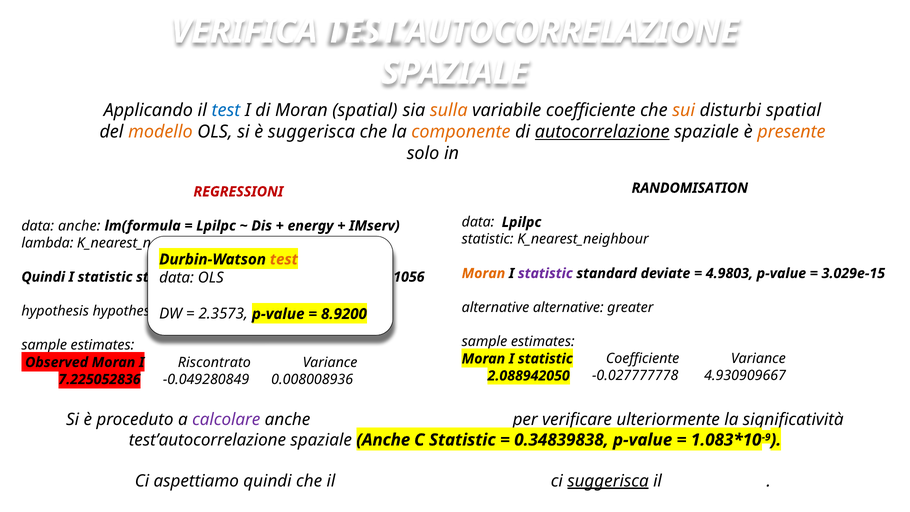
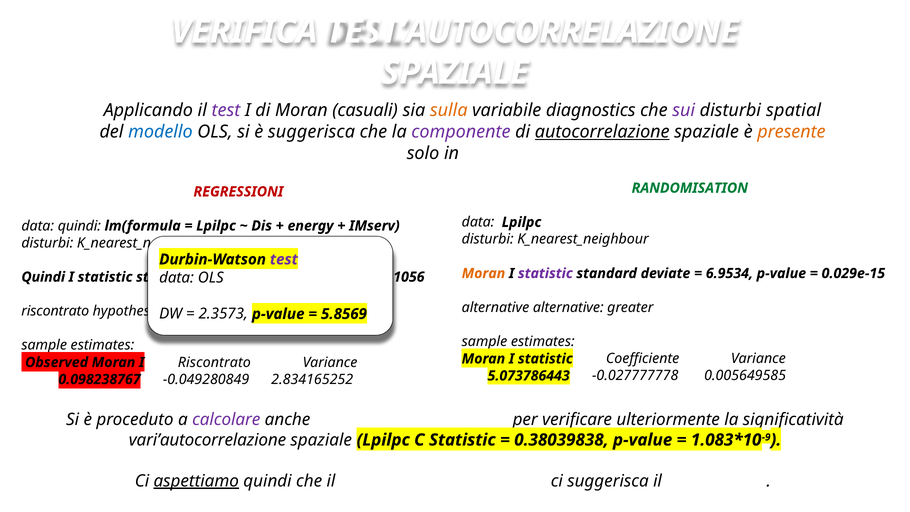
test colour: blue -> purple (226, 110)
Moran spatial: spatial -> casuali (365, 110)
variabile coefficiente: coefficiente -> diagnostics (591, 110)
sui colour: orange -> purple (684, 110)
modello colour: orange -> blue (160, 132)
componente colour: orange -> purple (461, 132)
RANDOMISATION colour: black -> green (690, 188)
data anche: anche -> quindi (79, 226)
statistic: statistic -> disturbi (488, 239)
lambda: lambda -> disturbi (47, 243)
test colour: orange -> purple (284, 259)
4.9803: 4.9803 -> 6.9534 (729, 273)
3.029e-15: 3.029e-15 -> 0.029e-15 (853, 273)
hypothesis: hypothesis -> riscontrato (55, 311)
8.9200: 8.9200 -> 5.8569 (344, 314)
2.088942050: 2.088942050 -> 5.073786443 (529, 376)
4.930909667: 4.930909667 -> 0.005649585 (745, 376)
7.225052836: 7.225052836 -> 0.098238767 (100, 379)
0.008008936: 0.008008936 -> 2.834165252 (312, 379)
test’autocorrelazione: test’autocorrelazione -> vari’autocorrelazione (207, 440)
spaziale Anche: Anche -> Lpilpc (383, 440)
0.34839838: 0.34839838 -> 0.38039838 (561, 440)
aspettiamo underline: none -> present (196, 481)
suggerisca underline: present -> none (608, 481)
